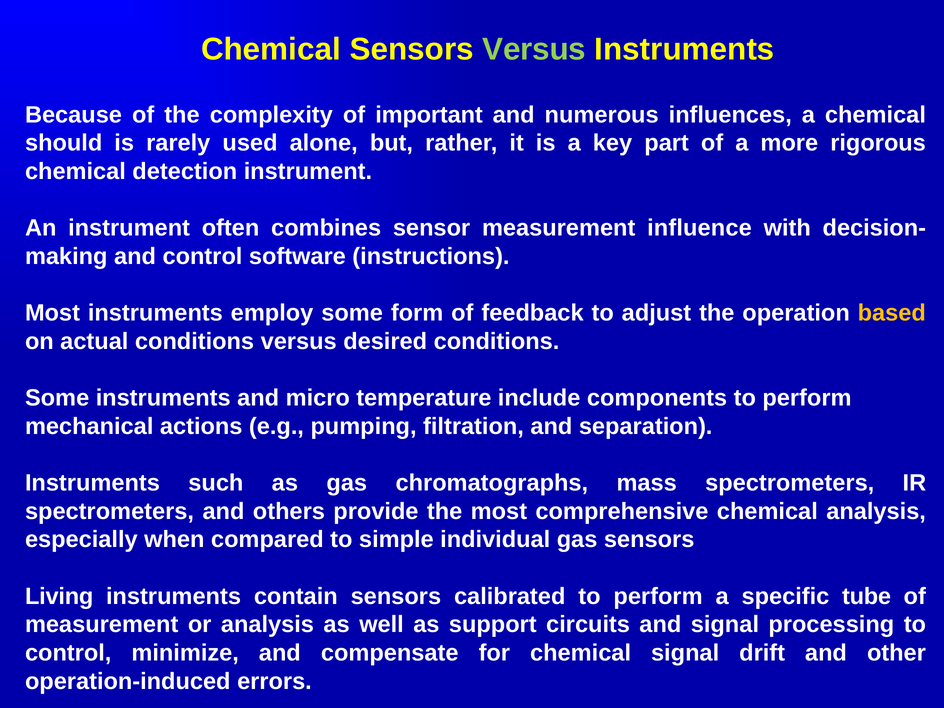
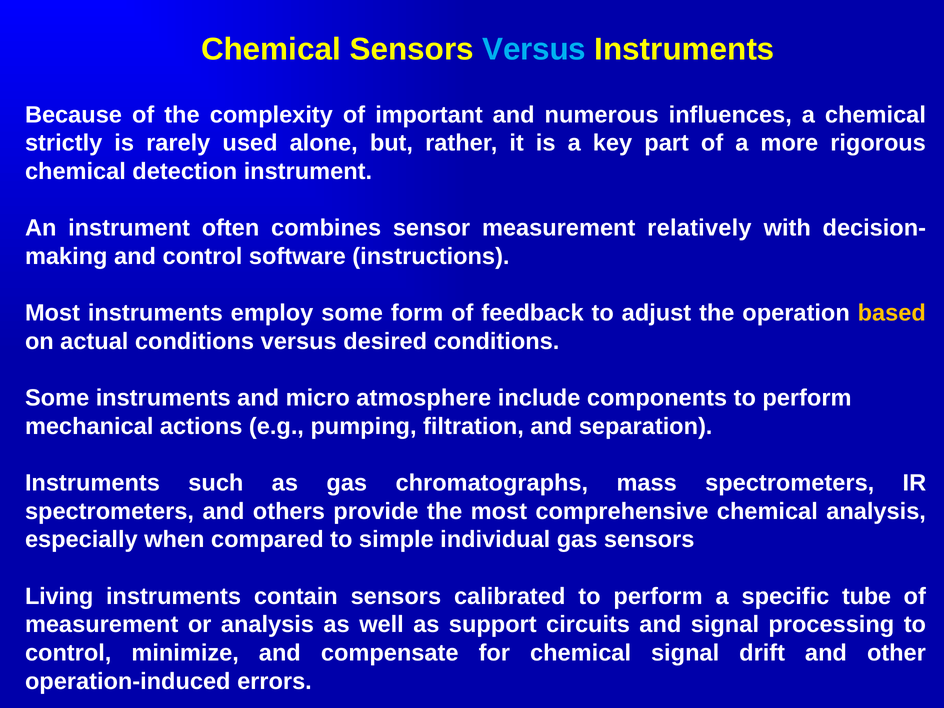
Versus colour: light green -> light blue (534, 49)
should: should -> strictly (64, 143)
influence: influence -> relatively (699, 228)
temperature: temperature -> atmosphere (424, 398)
